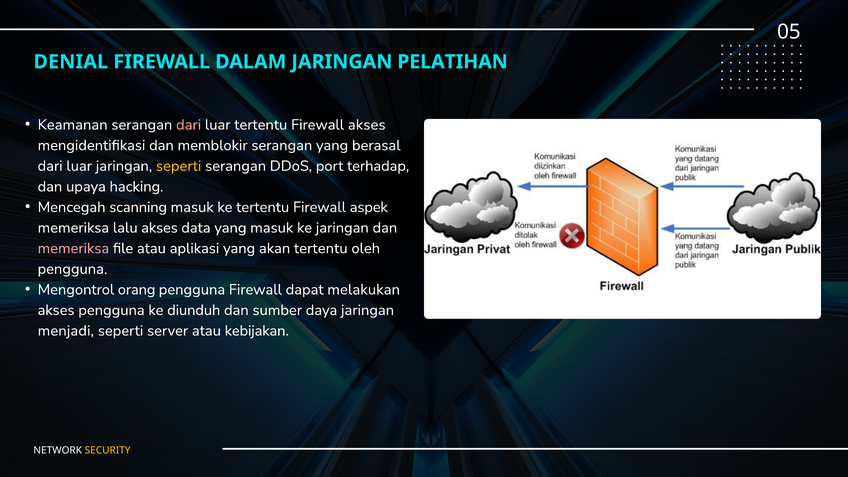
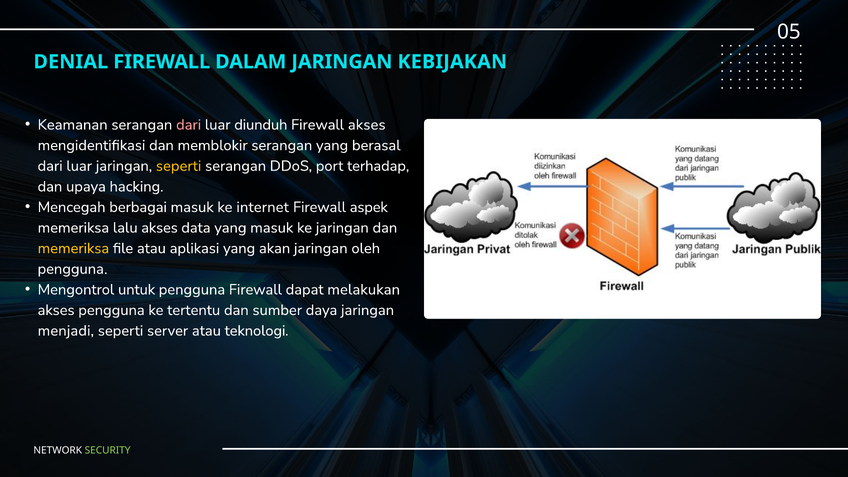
PELATIHAN: PELATIHAN -> KEBIJAKAN (452, 62)
luar tertentu: tertentu -> diunduh (261, 125)
scanning: scanning -> berbagai (138, 207)
ke tertentu: tertentu -> internet (263, 207)
memeriksa colour: pink -> yellow (73, 248)
akan tertentu: tertentu -> jaringan (321, 248)
orang: orang -> untuk (137, 290)
diunduh: diunduh -> tertentu (194, 310)
kebijakan: kebijakan -> teknologi (257, 331)
SECURITY colour: yellow -> light green (108, 451)
